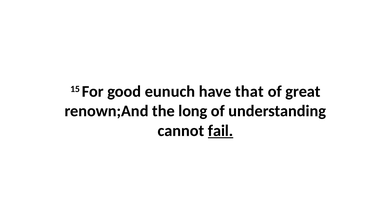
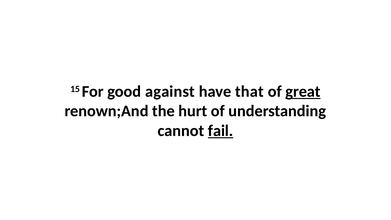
eunuch: eunuch -> against (170, 92)
great underline: none -> present (303, 92)
long: long -> hurt (193, 111)
